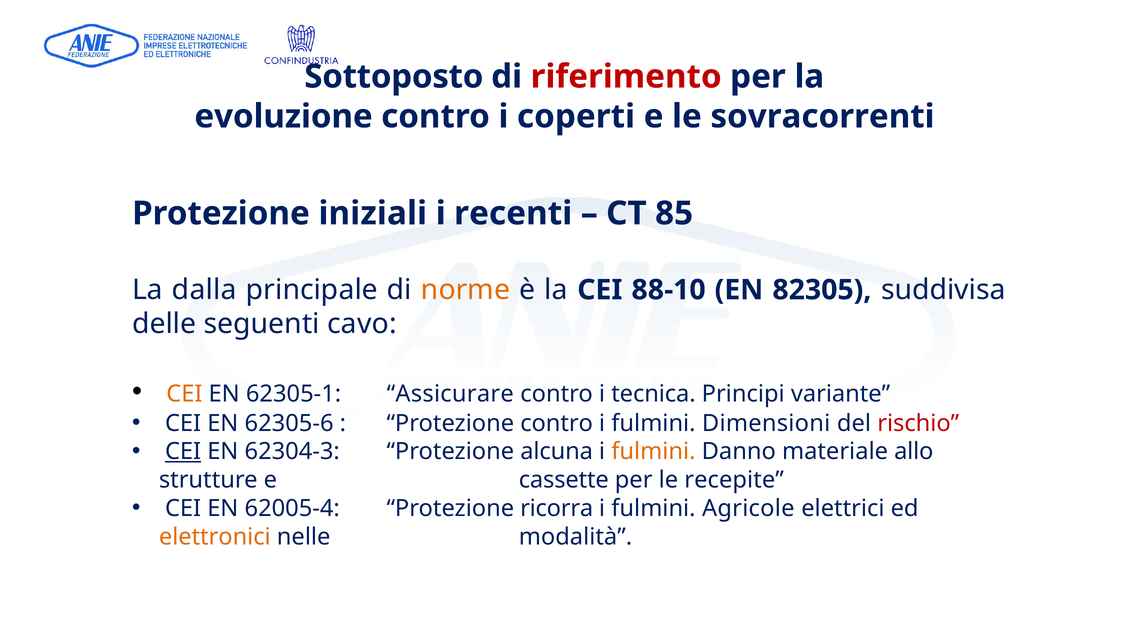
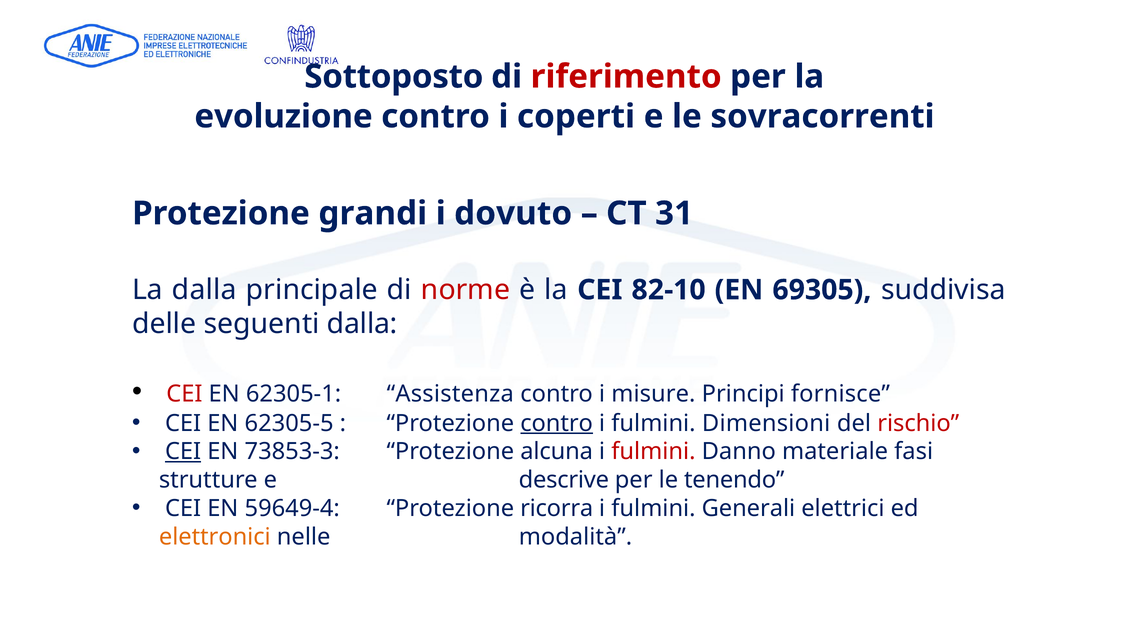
iniziali: iniziali -> grandi (373, 213)
recenti: recenti -> dovuto (513, 213)
85: 85 -> 31 (674, 213)
norme colour: orange -> red (466, 290)
88-10: 88-10 -> 82-10 (669, 290)
82305: 82305 -> 69305 (822, 290)
seguenti cavo: cavo -> dalla (362, 324)
CEI colour: orange -> red (184, 394)
Assicurare: Assicurare -> Assistenza (450, 394)
tecnica: tecnica -> misure (653, 394)
variante: variante -> fornisce (840, 394)
62305-6: 62305-6 -> 62305-5 (289, 423)
contro underline: none -> present (557, 423)
62304-3: 62304-3 -> 73853-3 (292, 452)
fulmini colour: orange -> red (653, 452)
allo: allo -> fasi (914, 452)
cassette: cassette -> descrive (564, 480)
recepite: recepite -> tenendo (734, 480)
62005-4: 62005-4 -> 59649-4 (292, 509)
Agricole: Agricole -> Generali (748, 509)
